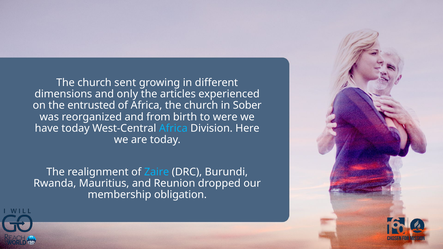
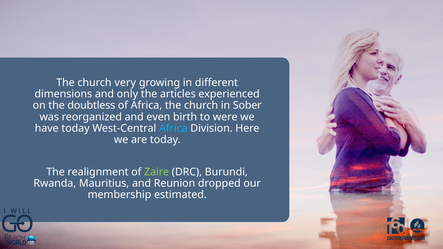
sent: sent -> very (125, 83)
entrusted: entrusted -> doubtless (91, 105)
from: from -> even (158, 117)
Zaire colour: light blue -> light green (157, 172)
obligation: obligation -> estimated (180, 195)
